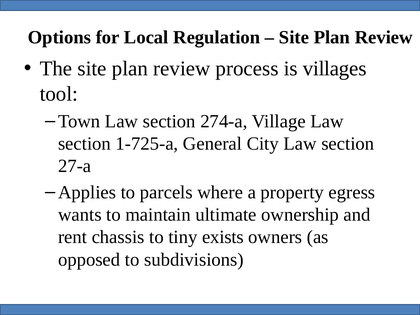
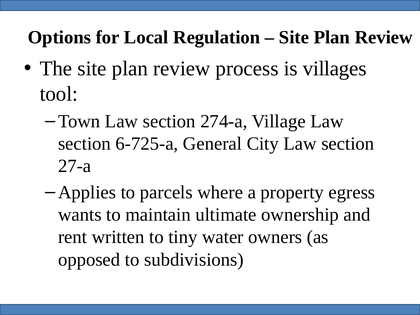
1-725-a: 1-725-a -> 6-725-a (147, 144)
chassis: chassis -> written (118, 237)
exists: exists -> water (223, 237)
